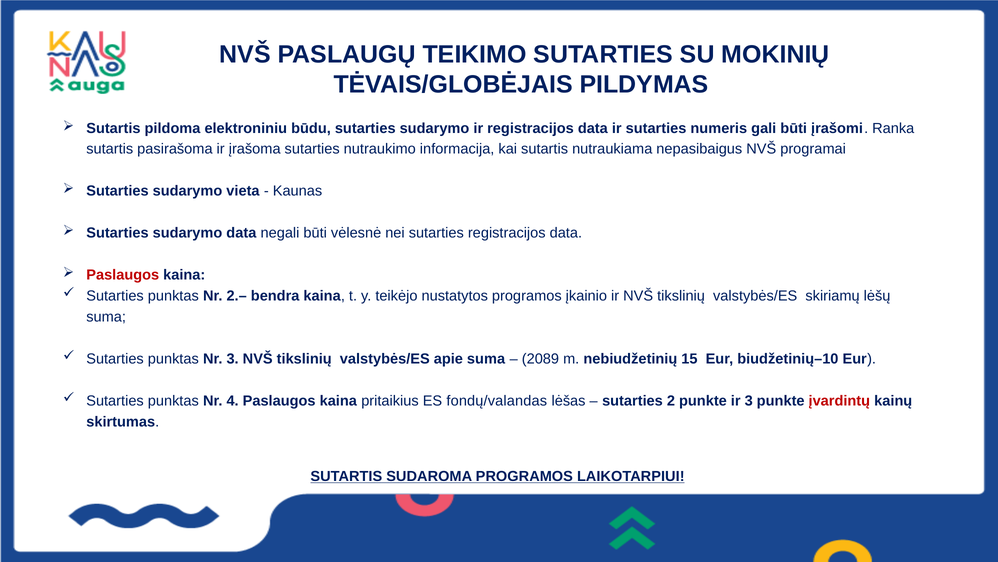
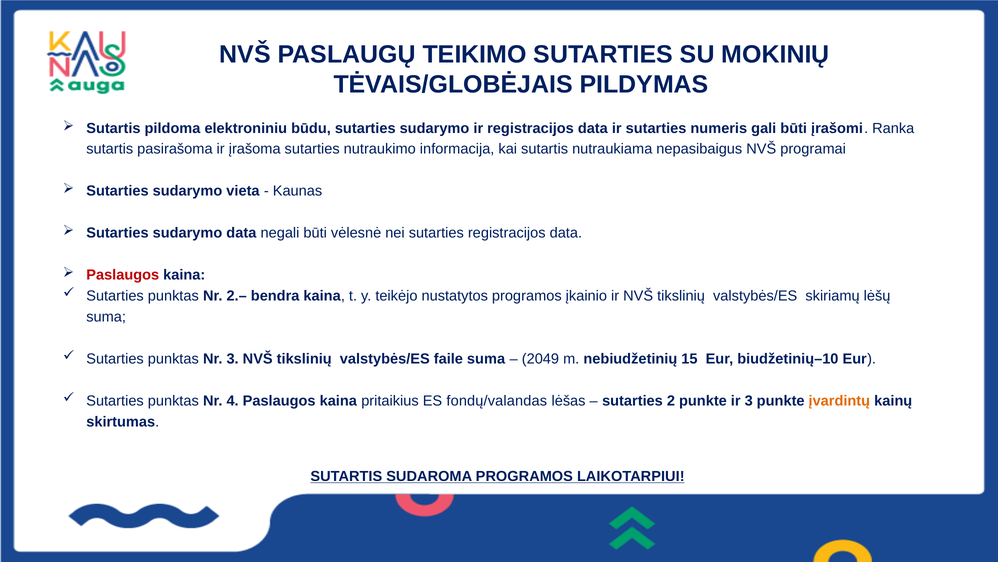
apie: apie -> faile (448, 359)
2089: 2089 -> 2049 (540, 359)
įvardintų colour: red -> orange (839, 400)
